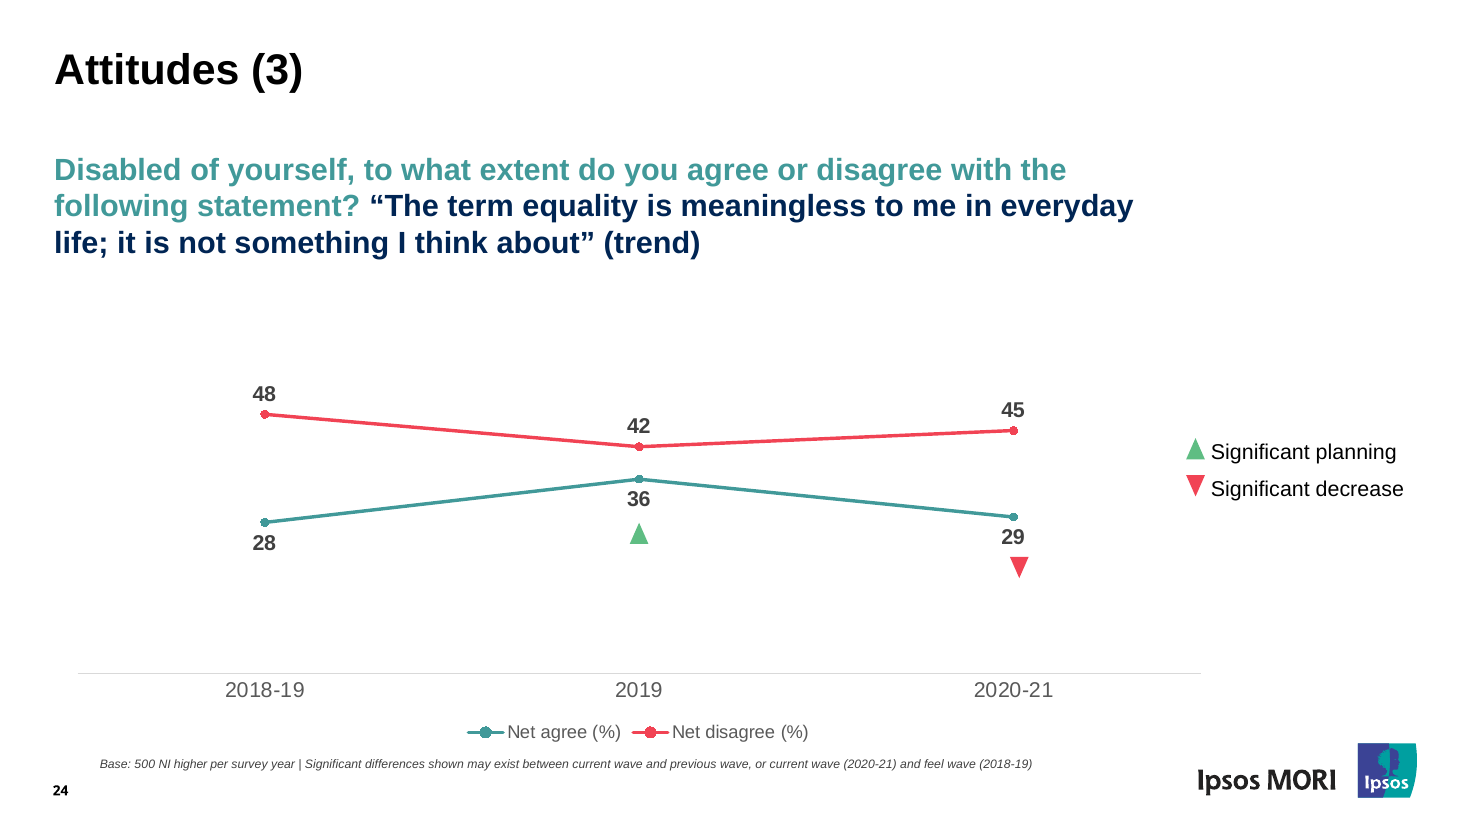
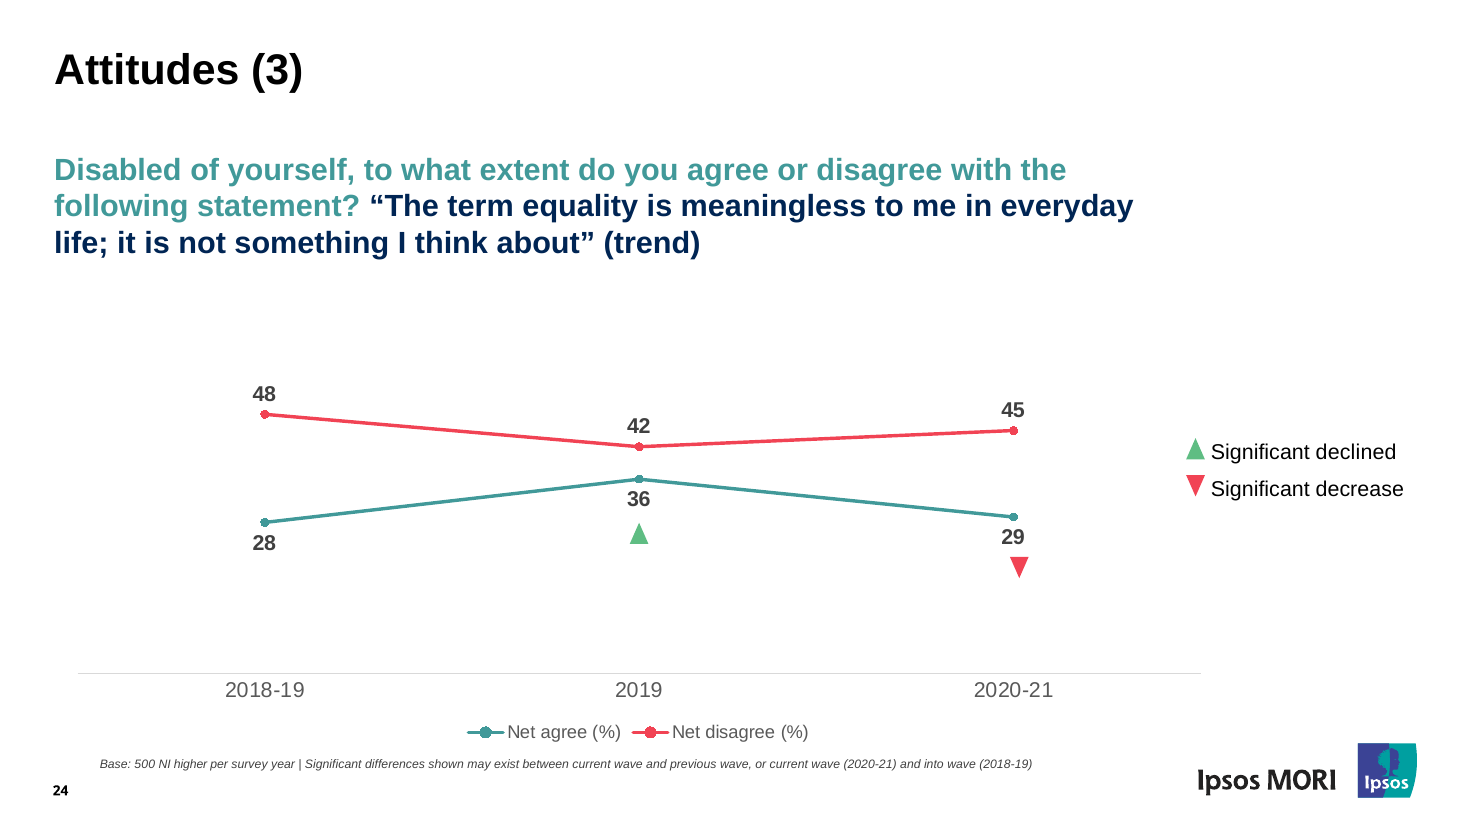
planning: planning -> declined (1356, 452)
feel: feel -> into (934, 765)
